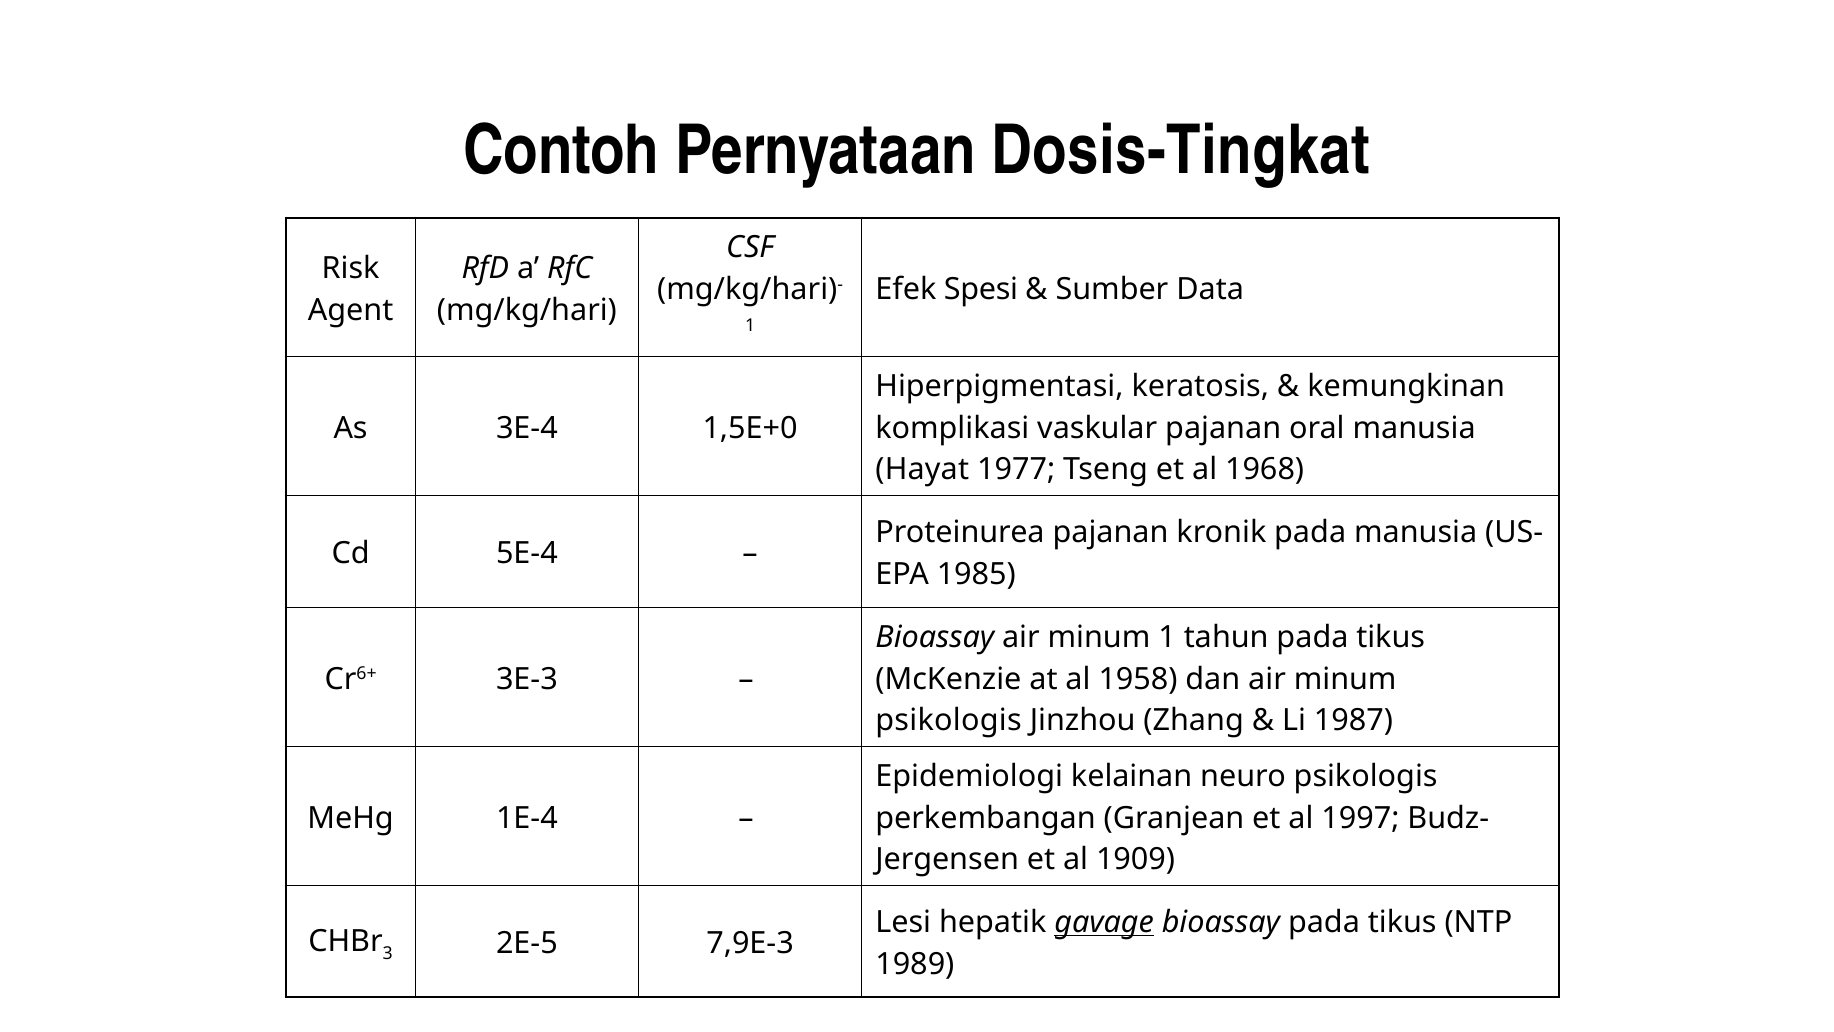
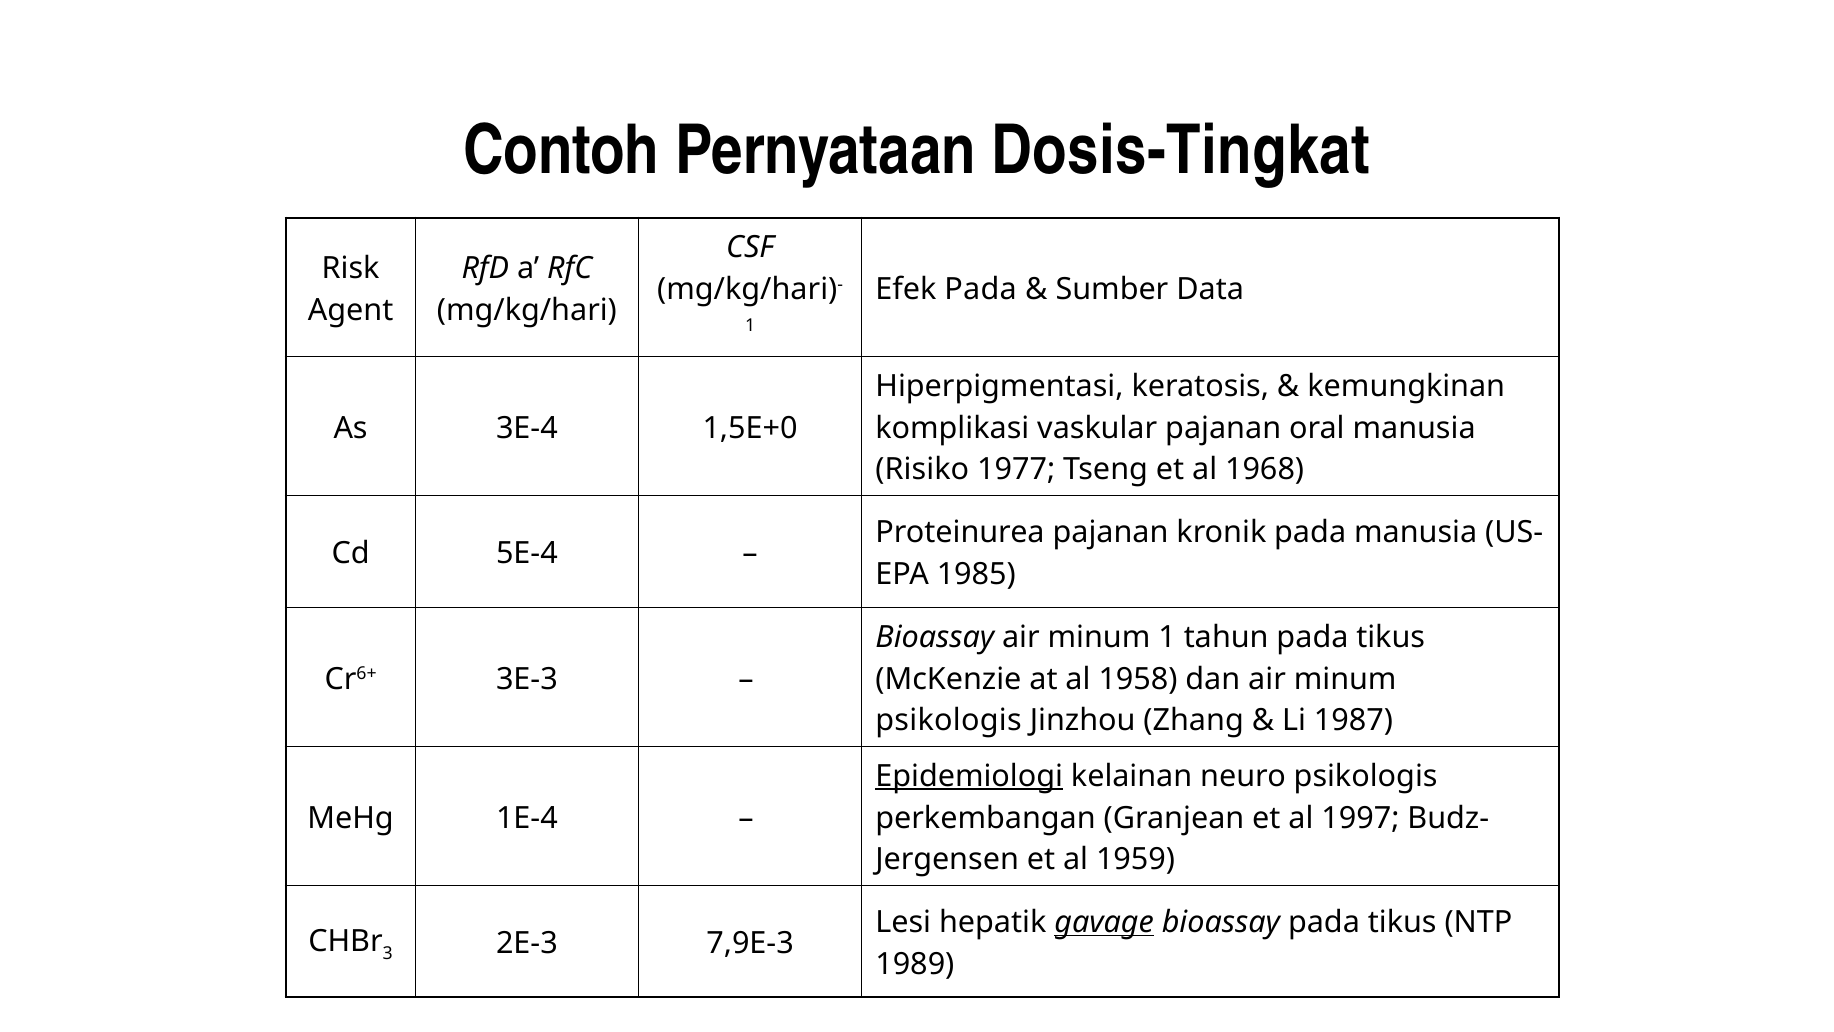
Efek Spesi: Spesi -> Pada (981, 289)
Hayat: Hayat -> Risiko (922, 470)
Epidemiologi underline: none -> present (969, 776)
1909: 1909 -> 1959 (1136, 859)
2E-5: 2E-5 -> 2E-3 (527, 943)
